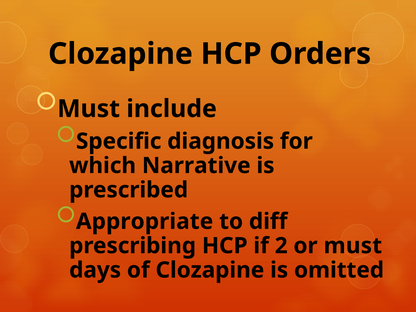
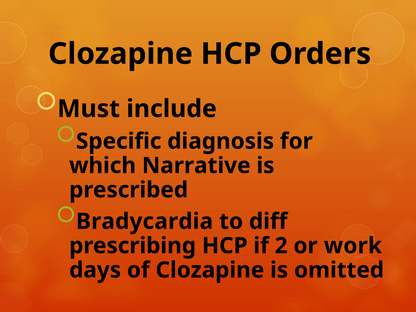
Appropriate: Appropriate -> Bradycardia (145, 221)
or must: must -> work (353, 246)
